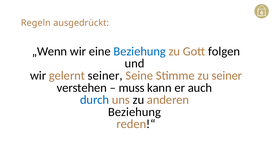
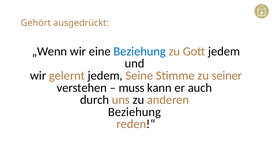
Regeln: Regeln -> Gehört (36, 23)
Gott folgen: folgen -> jedem (224, 51)
gelernt seiner: seiner -> jedem (105, 76)
durch colour: blue -> black (95, 100)
